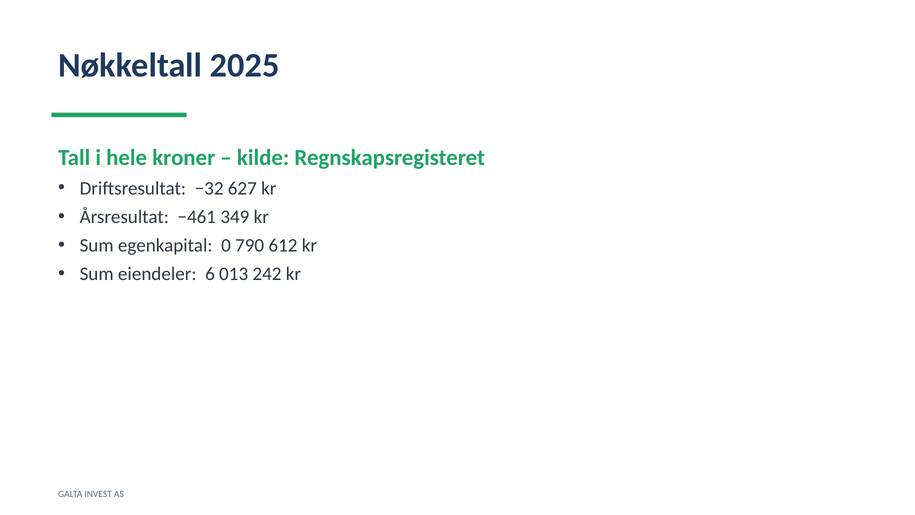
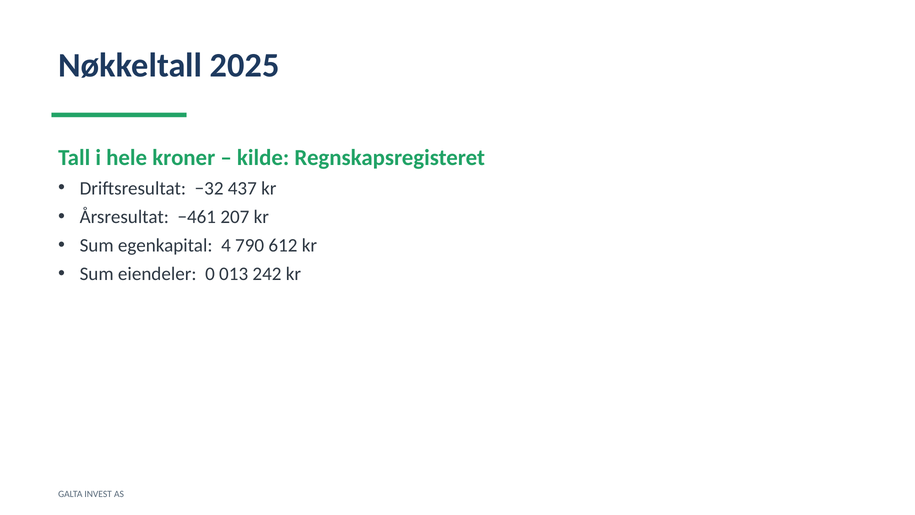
627: 627 -> 437 (242, 188)
349: 349 -> 207 (235, 217)
0: 0 -> 4 (226, 245)
6: 6 -> 0 (210, 274)
